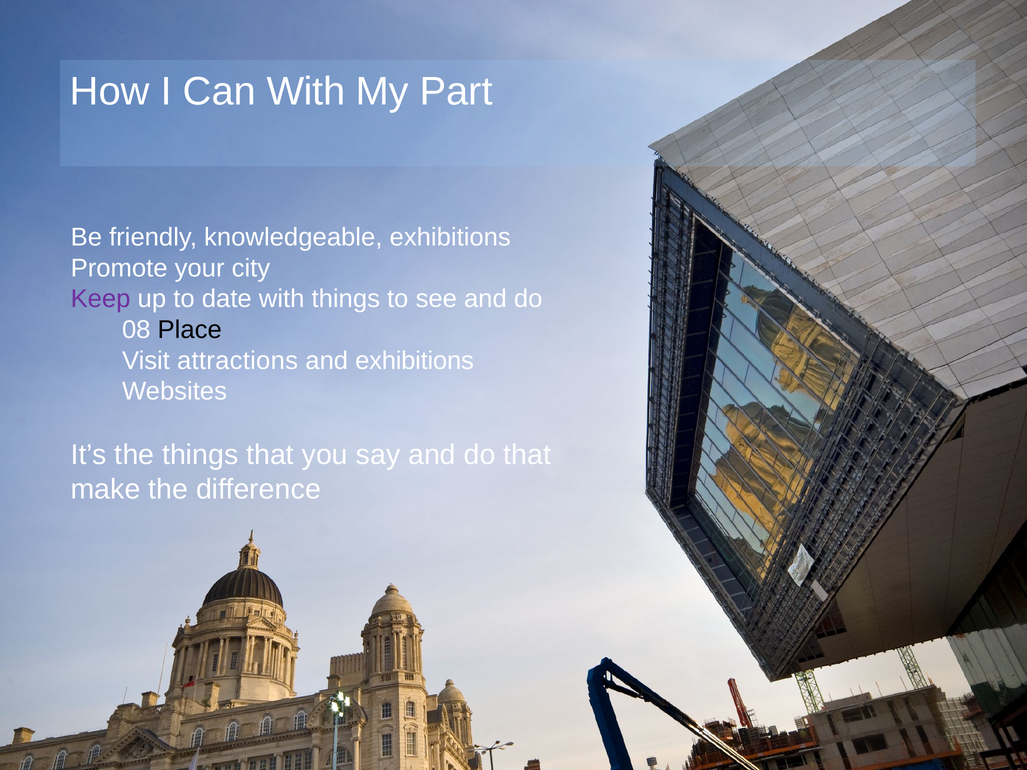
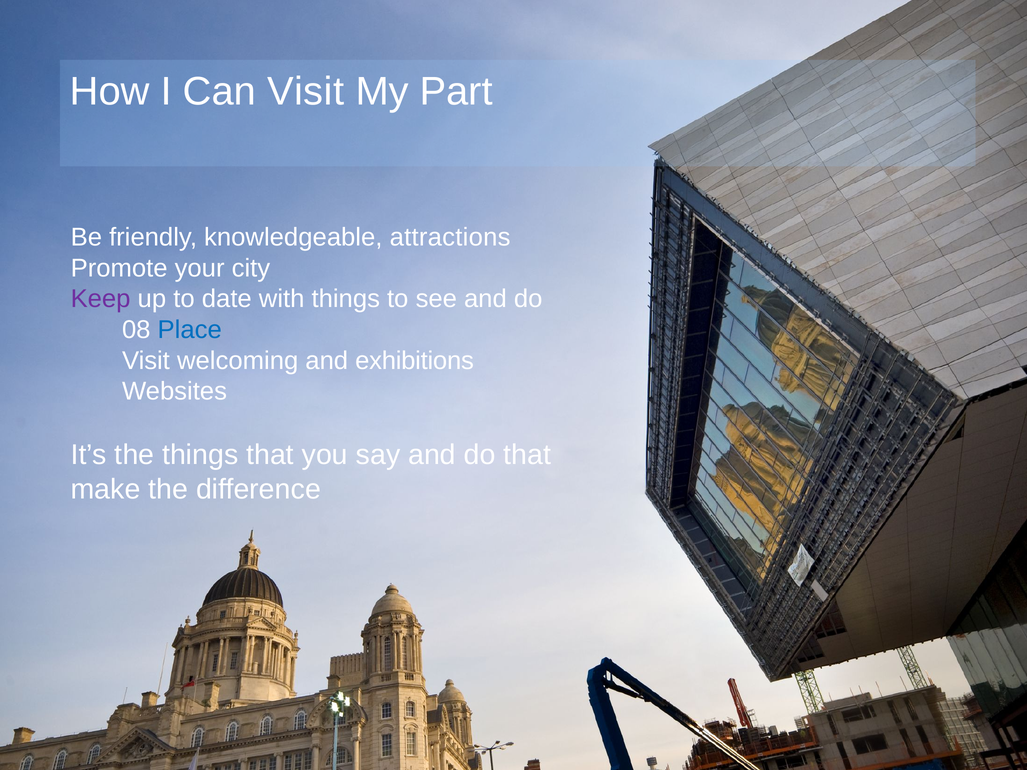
Can With: With -> Visit (306, 92)
knowledgeable exhibitions: exhibitions -> attractions (450, 237)
Place colour: black -> blue (190, 330)
attractions: attractions -> welcoming (238, 361)
